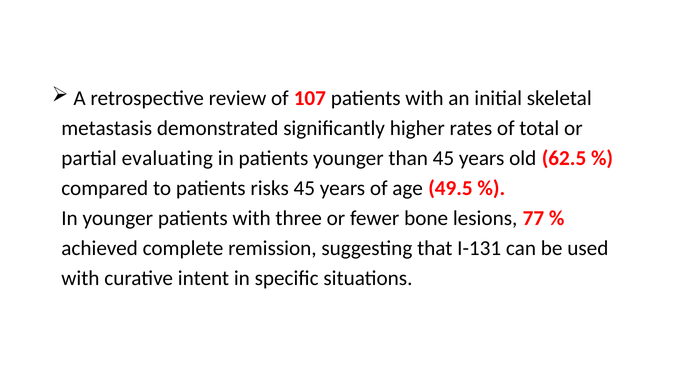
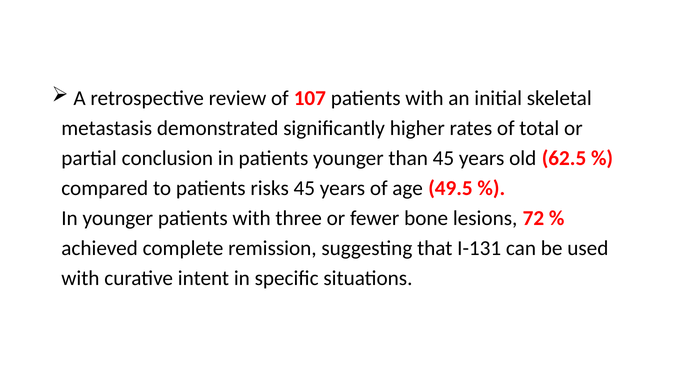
evaluating: evaluating -> conclusion (167, 158)
77: 77 -> 72 (533, 218)
